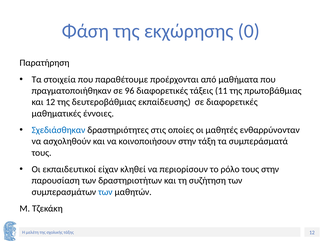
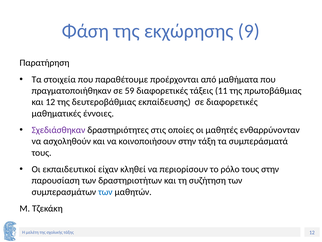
0: 0 -> 9 (249, 31)
96: 96 -> 59 (130, 91)
Σχεδιάσθηκαν colour: blue -> purple (58, 130)
